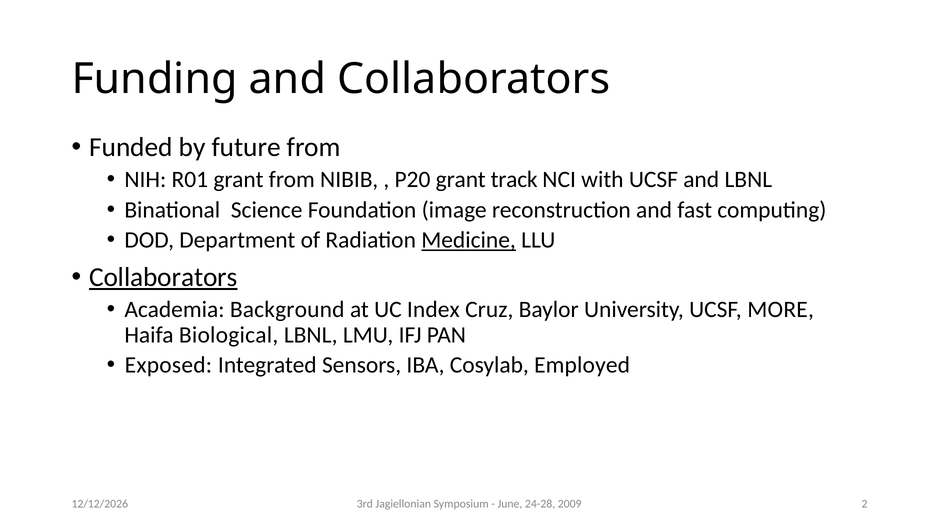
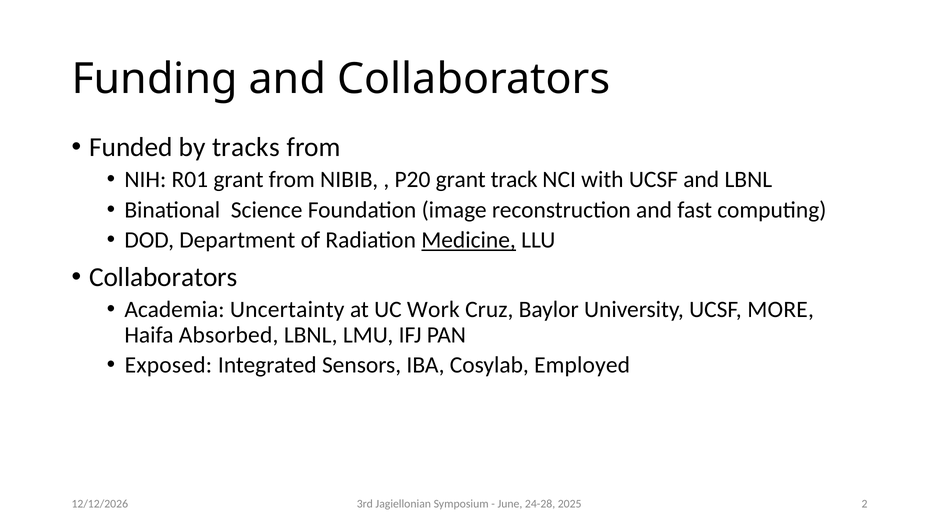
future: future -> tracks (246, 147)
Collaborators underline: present -> none (163, 277)
Background: Background -> Uncertainty (287, 310)
Index: Index -> Work (433, 310)
Biological: Biological -> Absorbed (229, 335)
2009: 2009 -> 2025 (570, 504)
